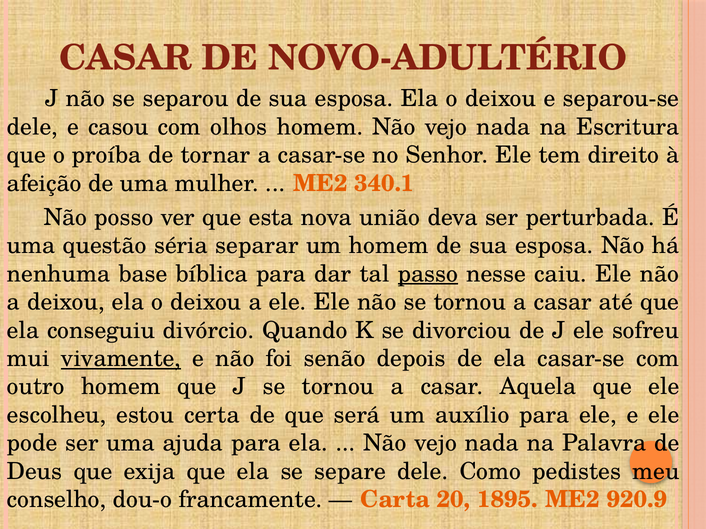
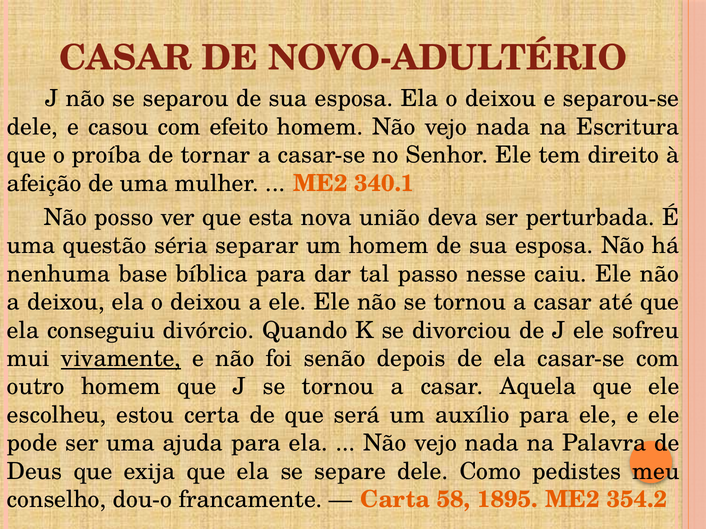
olhos: olhos -> efeito (239, 127)
passo underline: present -> none (428, 274)
20: 20 -> 58 (454, 500)
920.9: 920.9 -> 354.2 (637, 500)
